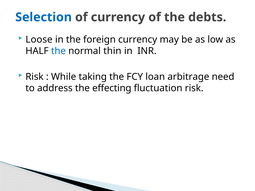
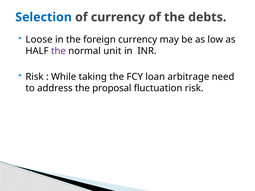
the colour: blue -> purple (58, 51)
thin: thin -> unit (112, 51)
effecting: effecting -> proposal (112, 88)
